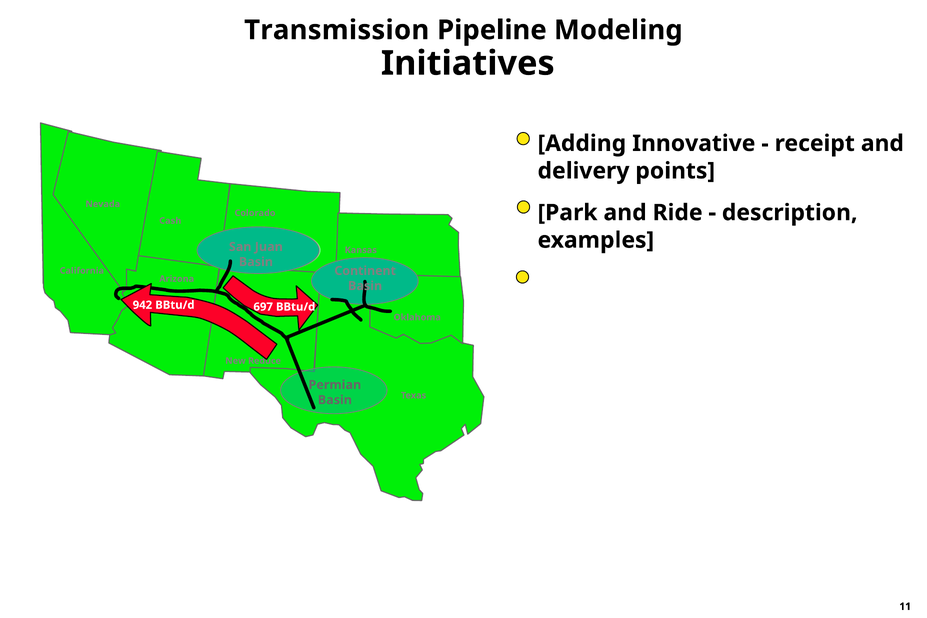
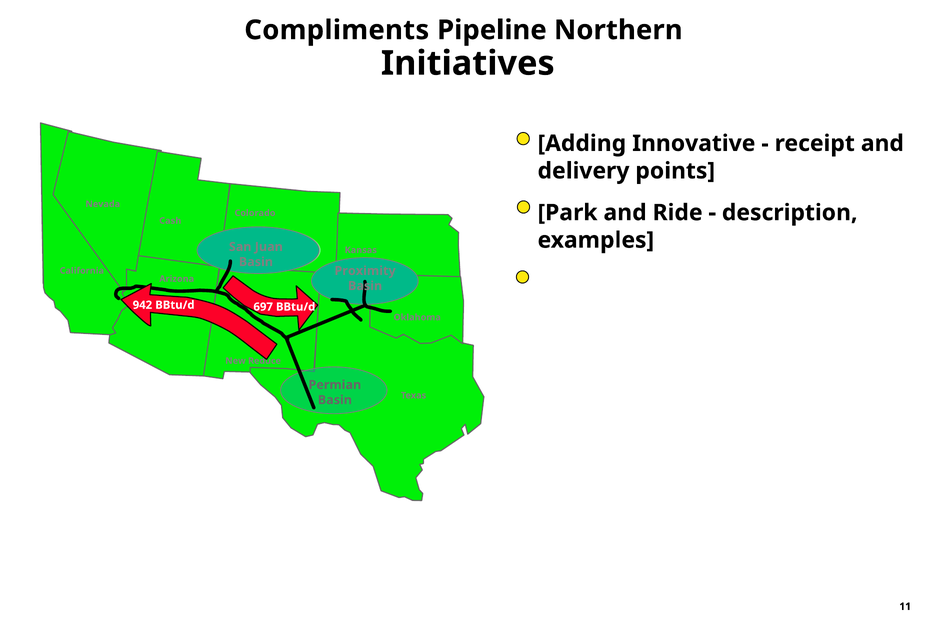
Transmission: Transmission -> Compliments (337, 30)
Modeling: Modeling -> Northern (618, 30)
Continent: Continent -> Proximity (365, 271)
